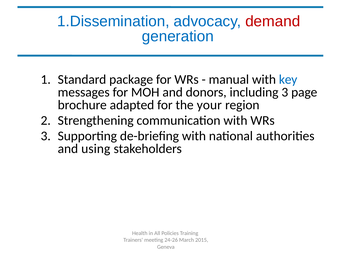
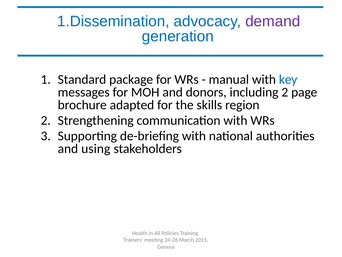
demand colour: red -> purple (273, 21)
including 3: 3 -> 2 (285, 92)
your: your -> skills (209, 105)
